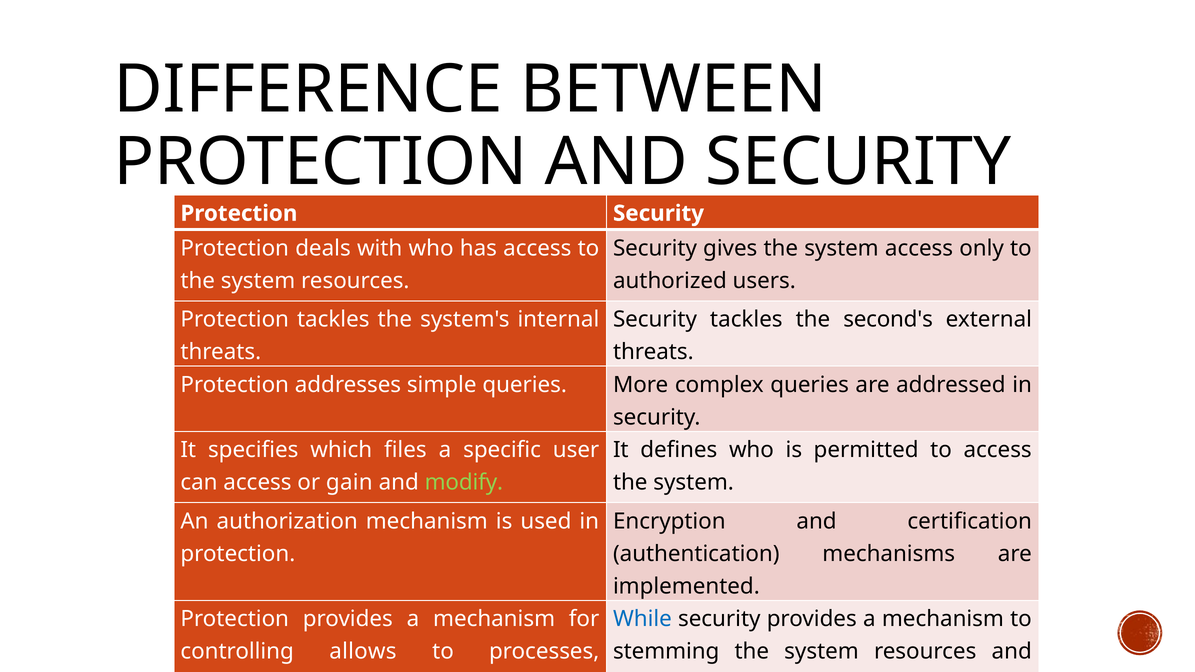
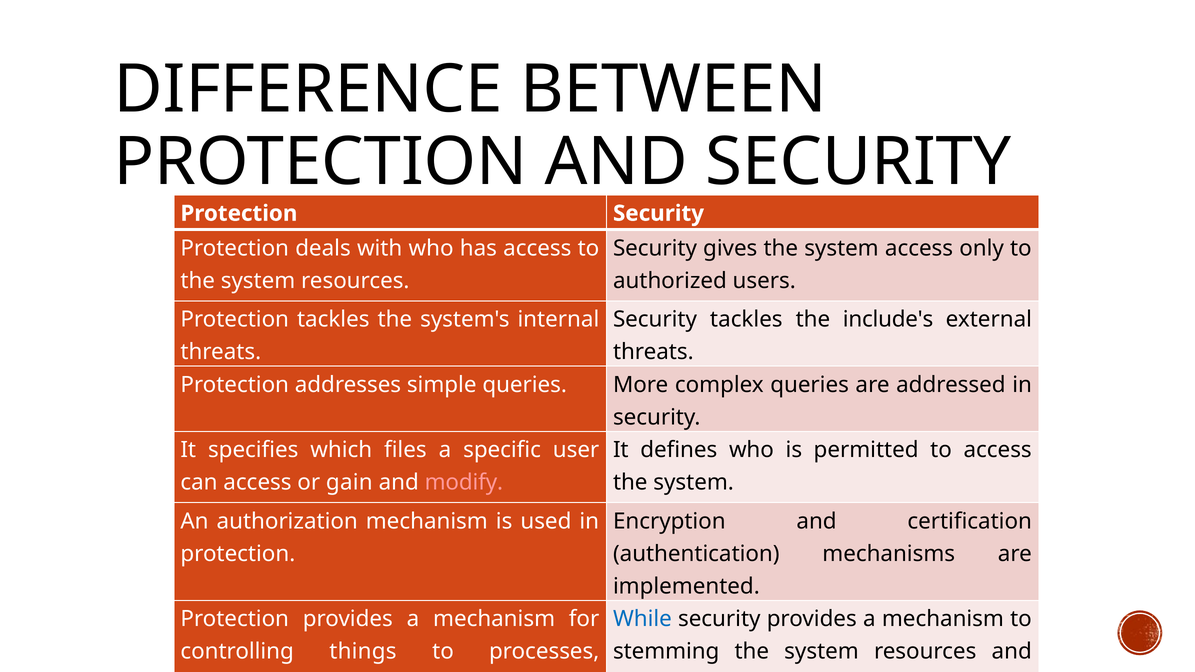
second's: second's -> include's (888, 320)
modify colour: light green -> pink (464, 483)
allows: allows -> things (363, 652)
